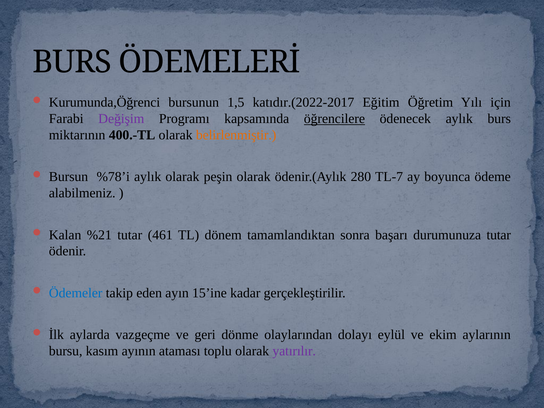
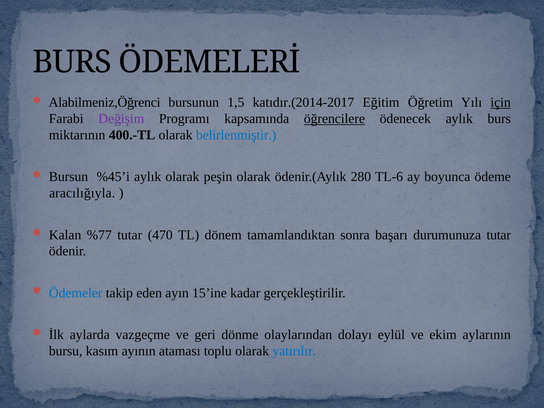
Kurumunda,Öğrenci: Kurumunda,Öğrenci -> Alabilmeniz,Öğrenci (105, 102)
katıdır.(2022-2017: katıdır.(2022-2017 -> katıdır.(2014-2017 (303, 102)
için underline: none -> present (501, 102)
belirlenmiştir colour: orange -> blue (236, 135)
%78’i: %78’i -> %45’i (113, 177)
TL-7: TL-7 -> TL-6 (389, 177)
alabilmeniz: alabilmeniz -> aracılığıyla (82, 193)
%21: %21 -> %77 (99, 235)
461: 461 -> 470 (160, 235)
yatırılır colour: purple -> blue (294, 351)
